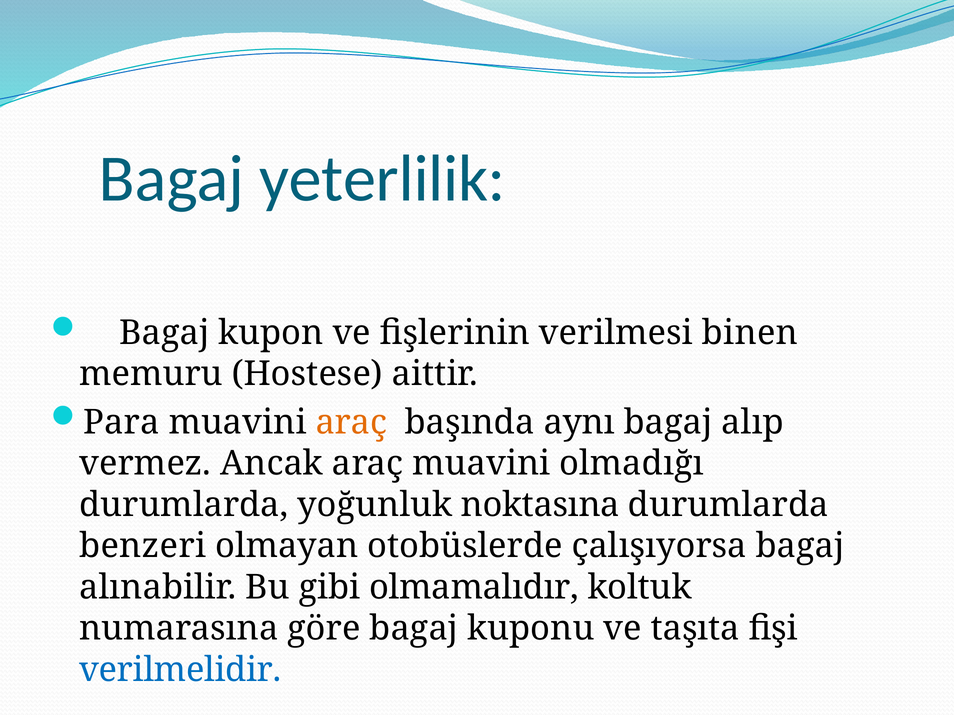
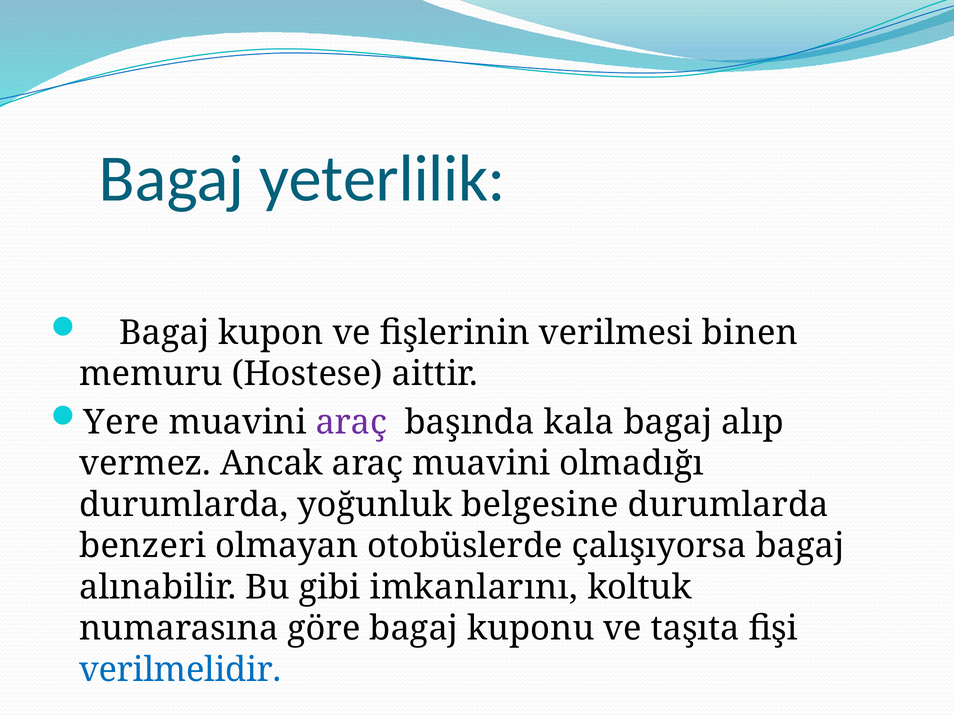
Para: Para -> Yere (121, 422)
araç colour: orange -> purple (351, 422)
aynı: aynı -> kala (579, 422)
noktasına: noktasına -> belgesine (540, 505)
olmamalıdır: olmamalıdır -> imkanlarını (474, 588)
